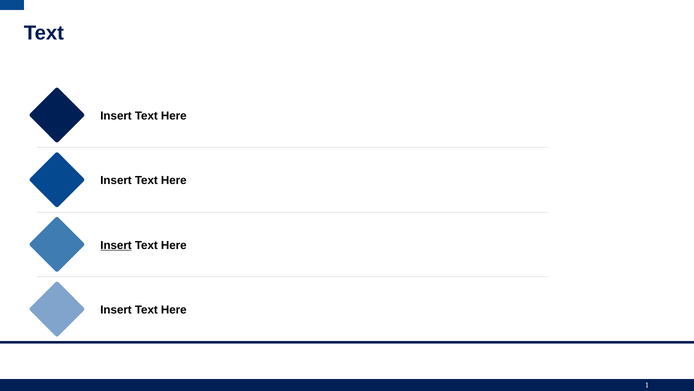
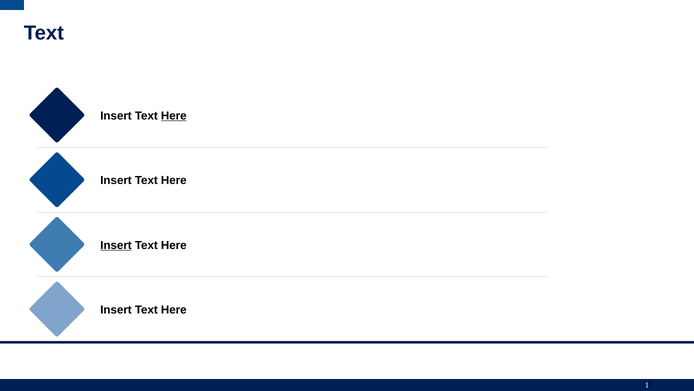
Here underline: none -> present (174, 116)
